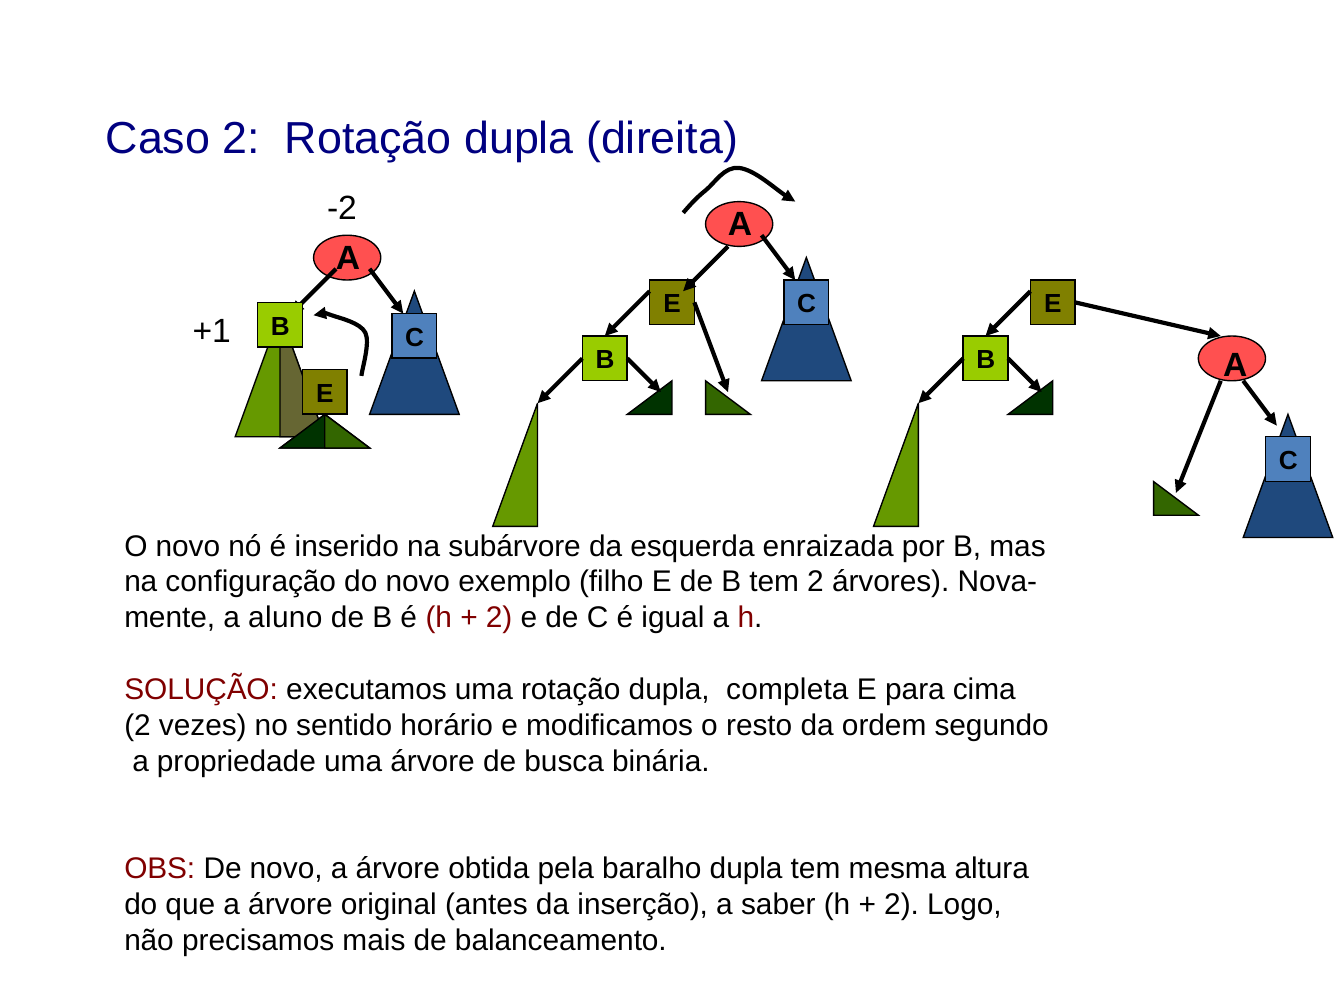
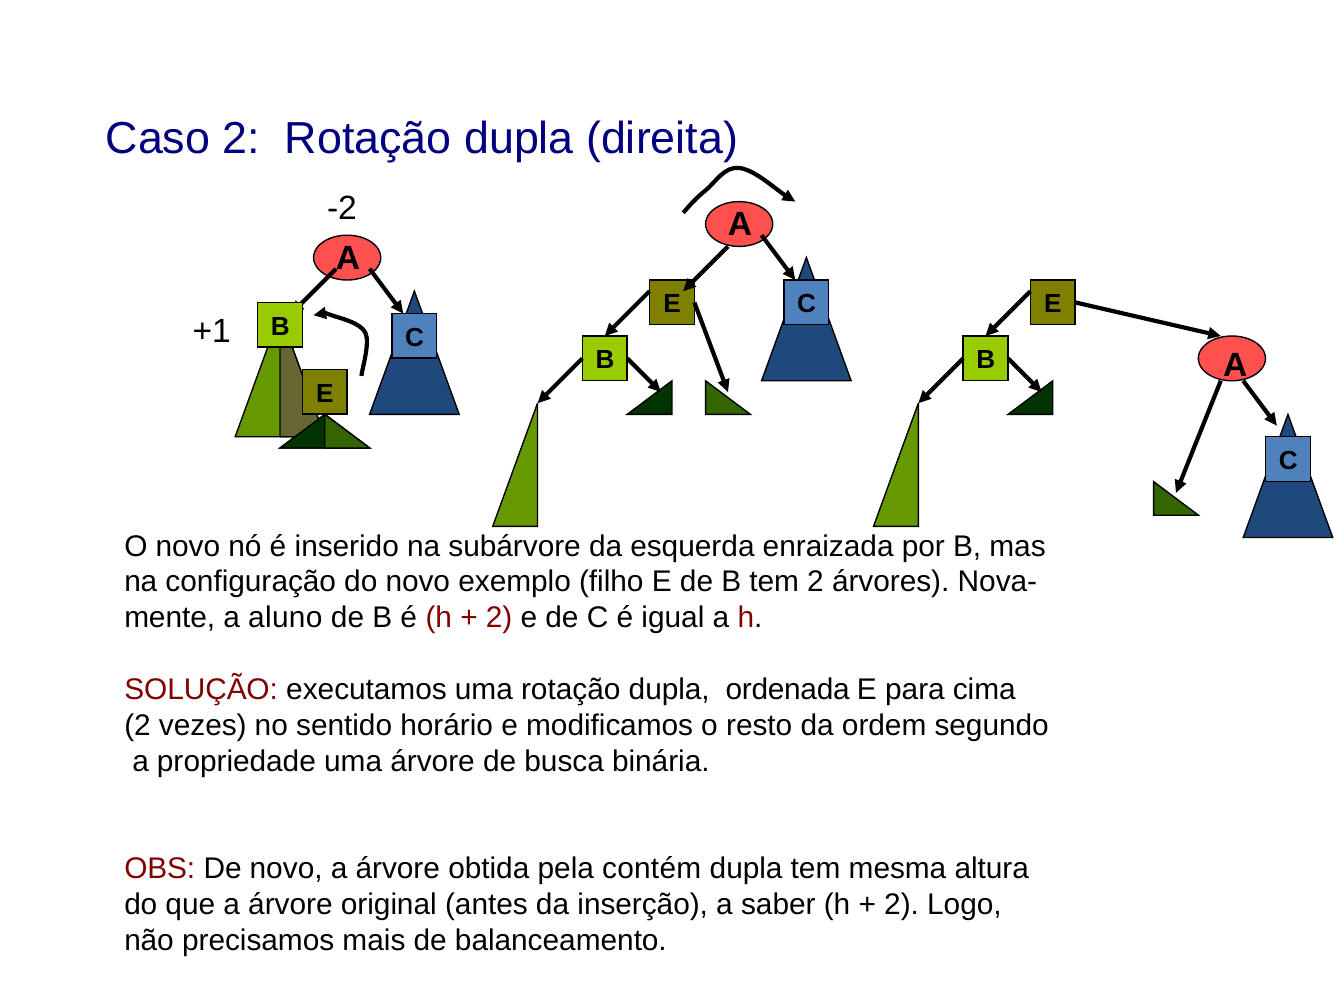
completa: completa -> ordenada (788, 690)
baralho: baralho -> contém (652, 869)
